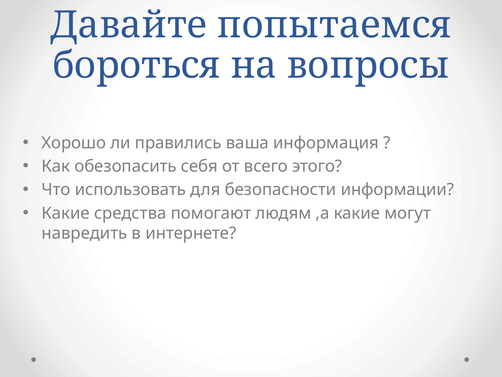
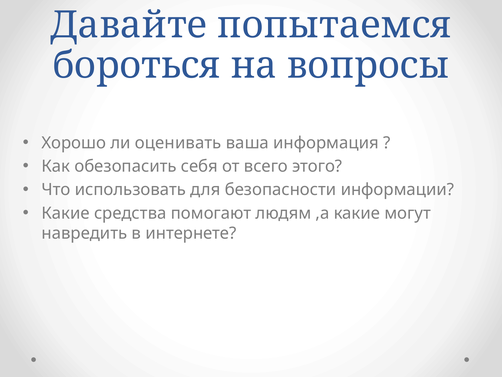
правились: правились -> оценивать (178, 143)
